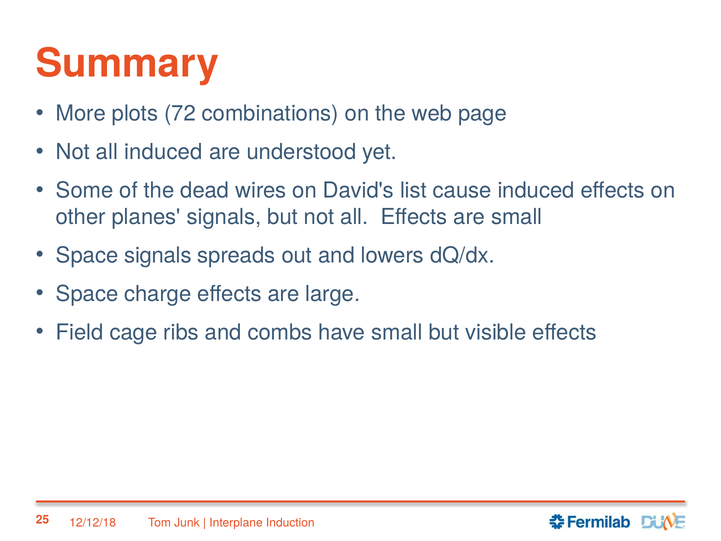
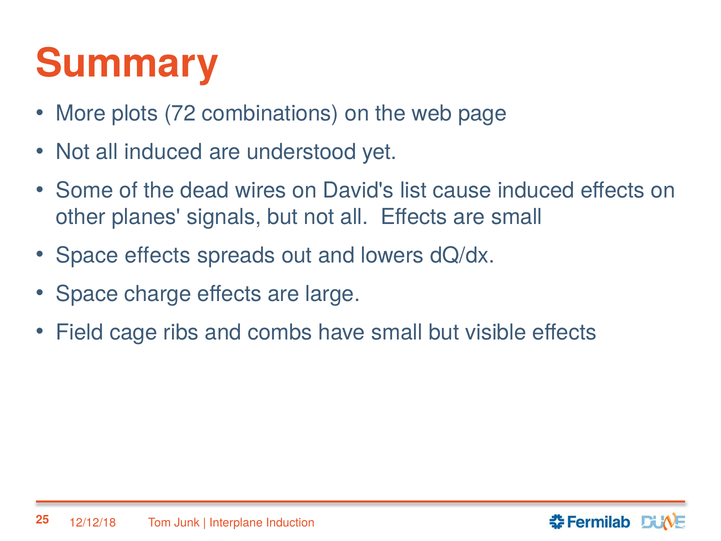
Space signals: signals -> effects (158, 255)
